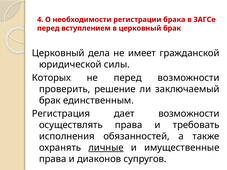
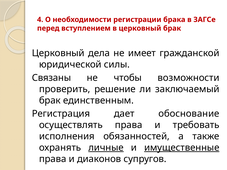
Которых: Которых -> Связаны (51, 78)
не перед: перед -> чтобы (128, 78)
дает возможности: возможности -> обоснование (189, 114)
имущественные underline: none -> present (182, 148)
